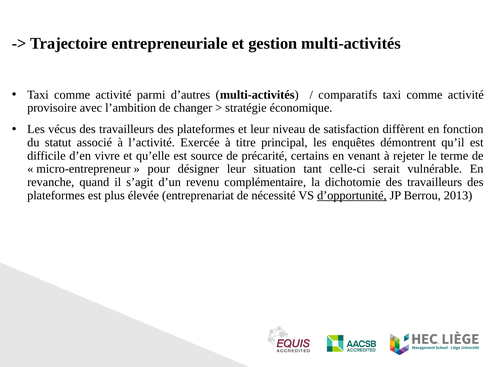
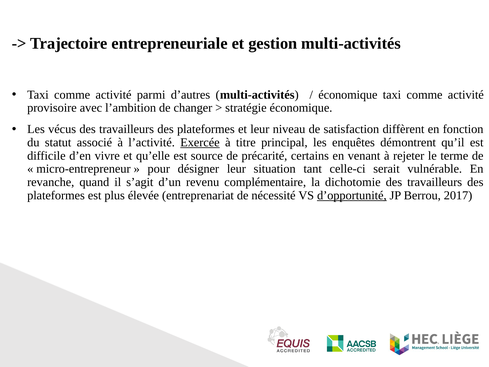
comparatifs: comparatifs -> économique (348, 95)
Exercée underline: none -> present (200, 142)
2013: 2013 -> 2017 (458, 195)
